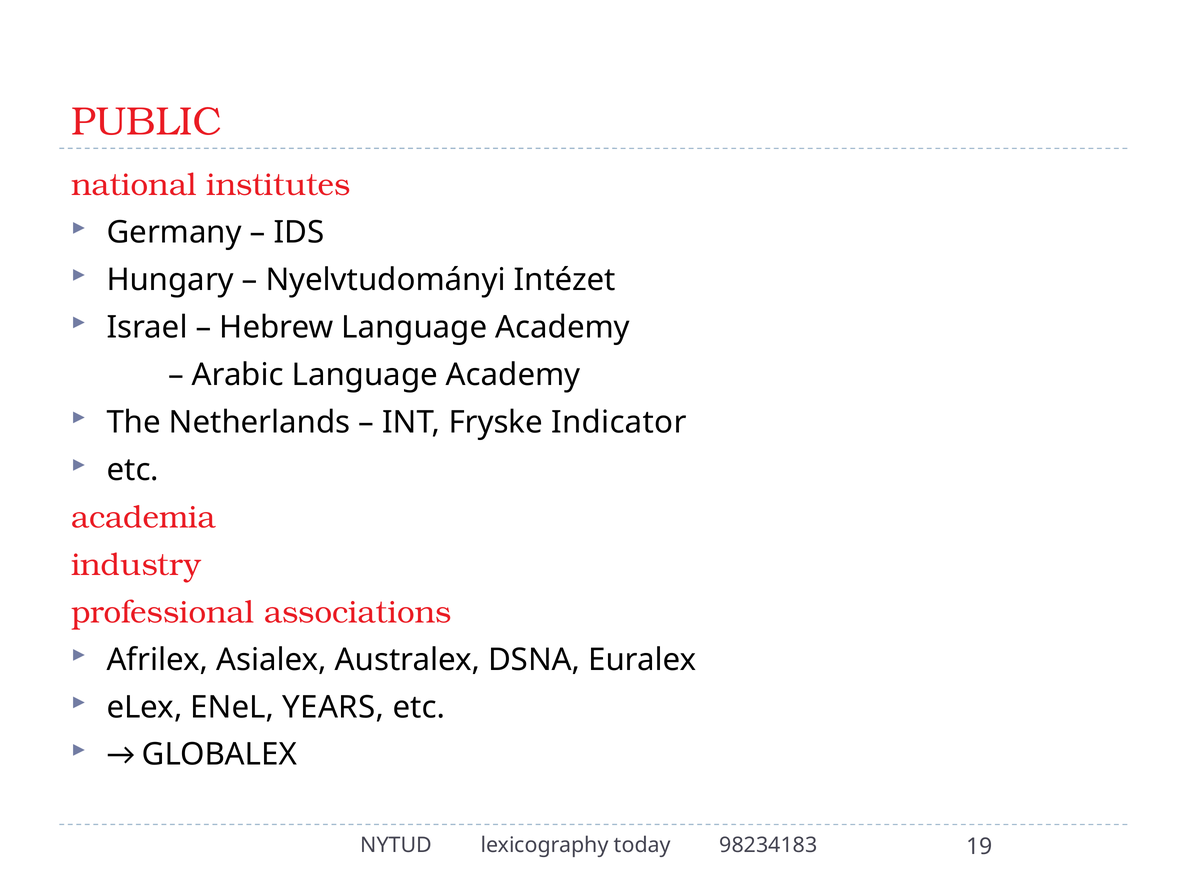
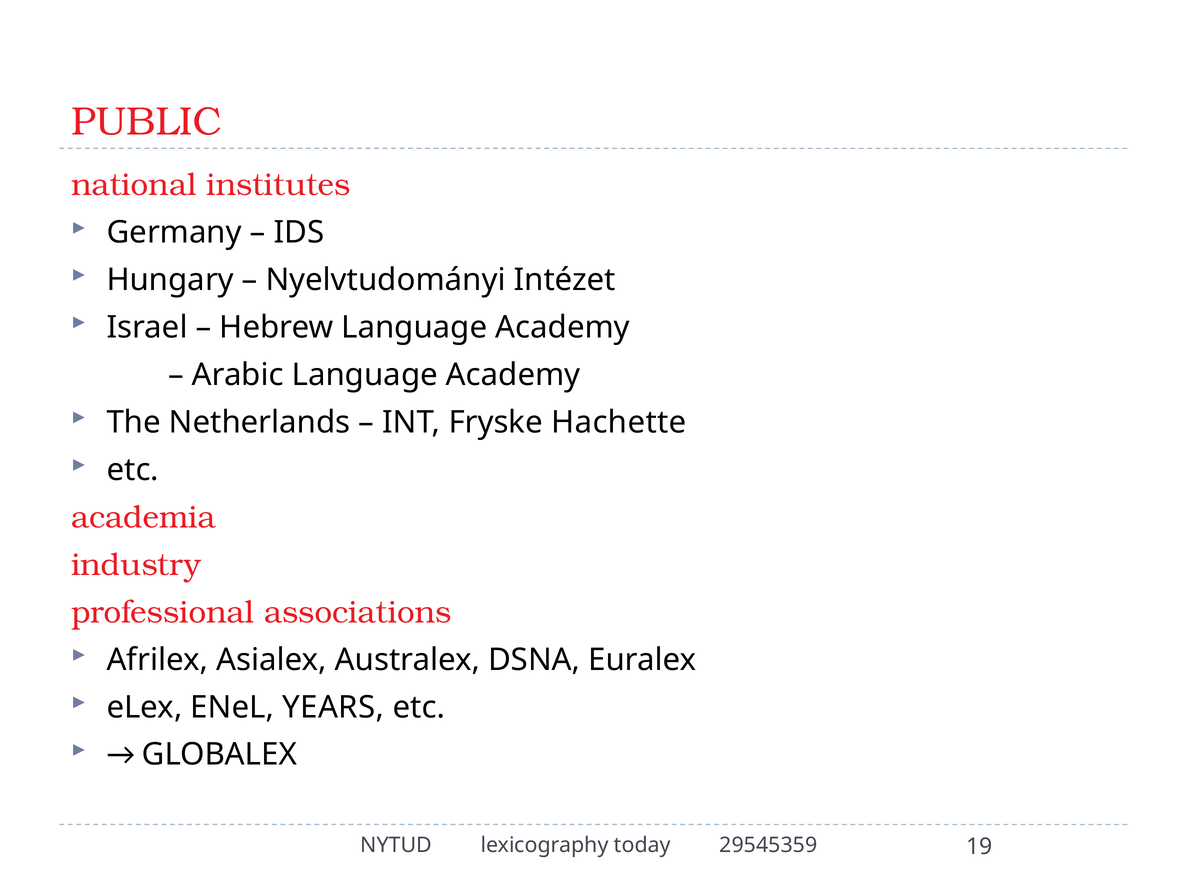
Indicator: Indicator -> Hachette (619, 423)
98234183: 98234183 -> 29545359 (768, 845)
